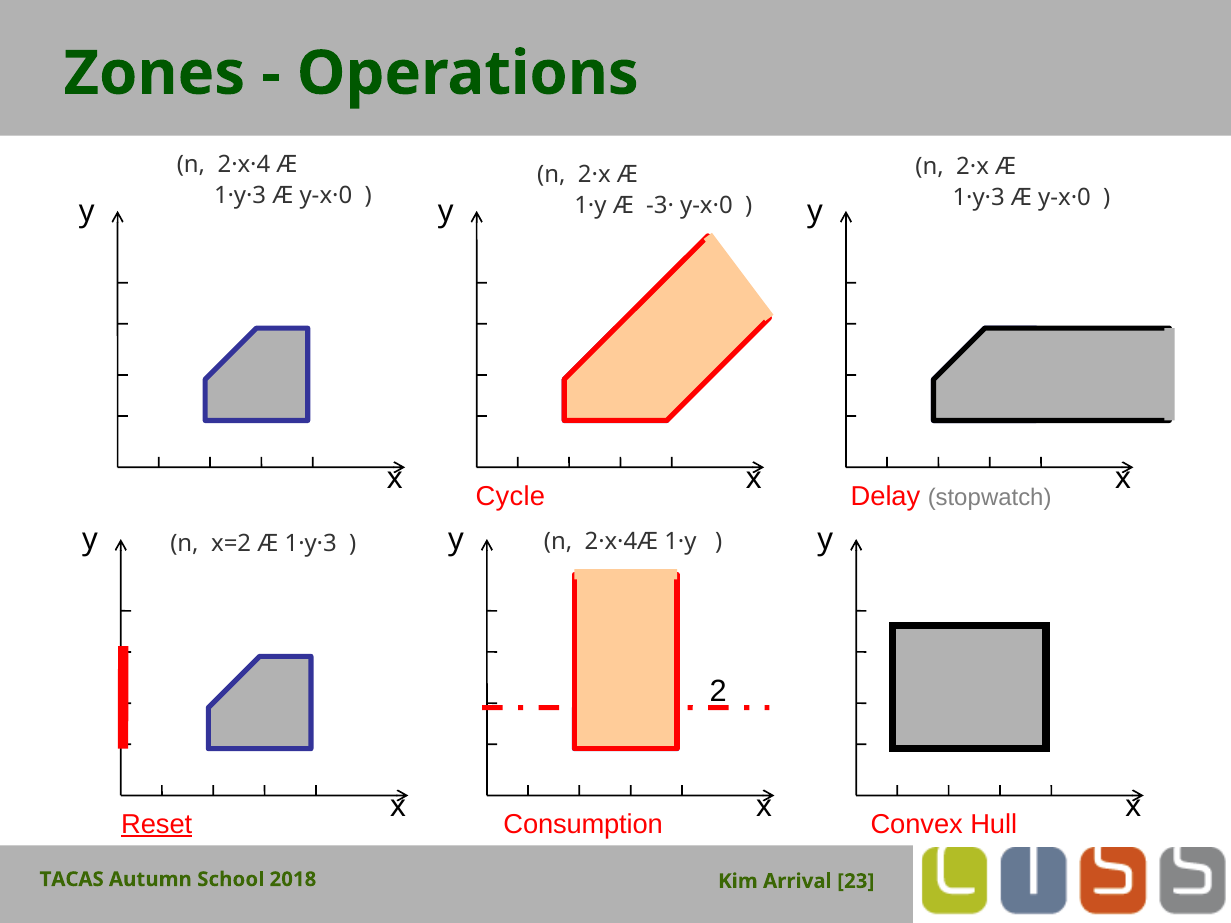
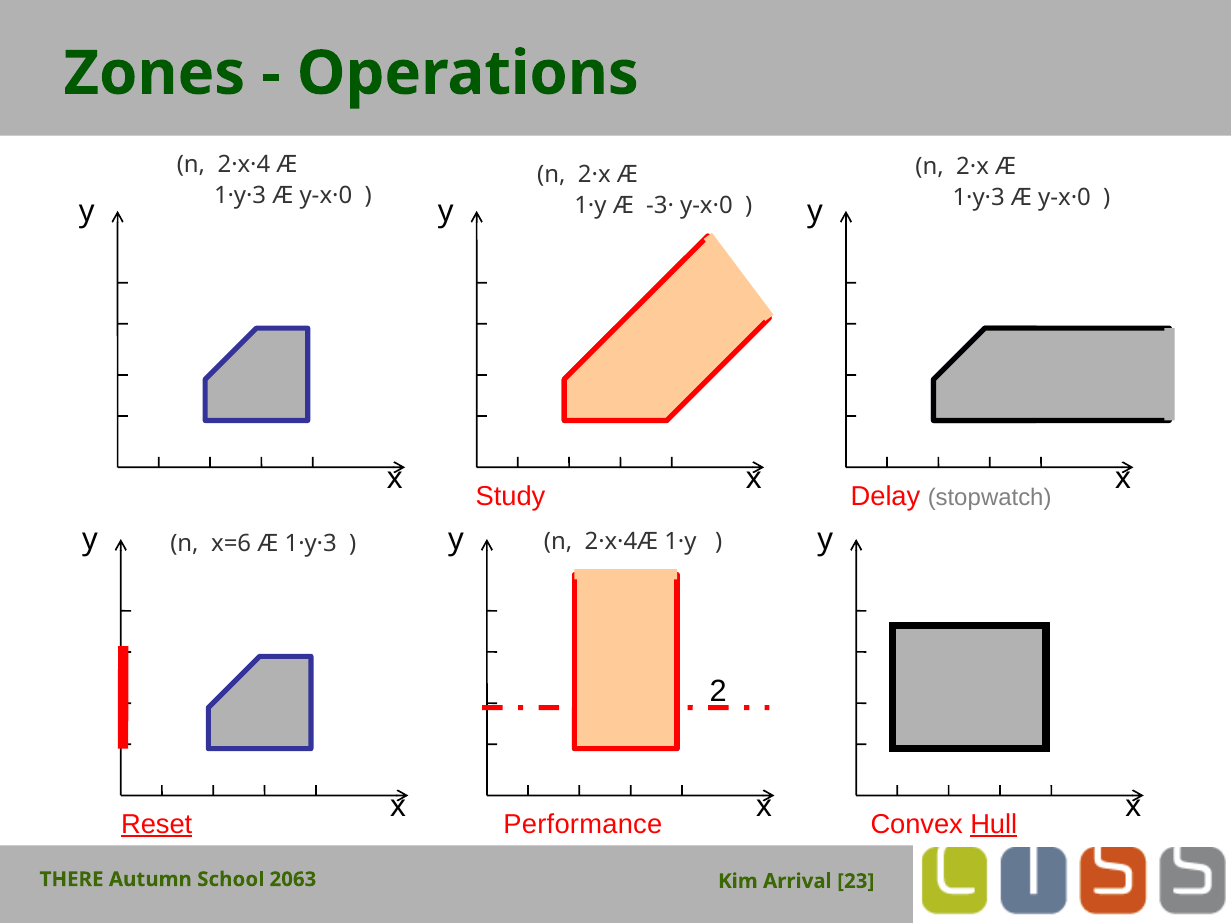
Cycle: Cycle -> Study (511, 496)
x=2: x=2 -> x=6 (231, 544)
Consumption: Consumption -> Performance (583, 825)
Hull underline: none -> present (994, 825)
TACAS: TACAS -> THERE (72, 880)
2018: 2018 -> 2063 (293, 880)
